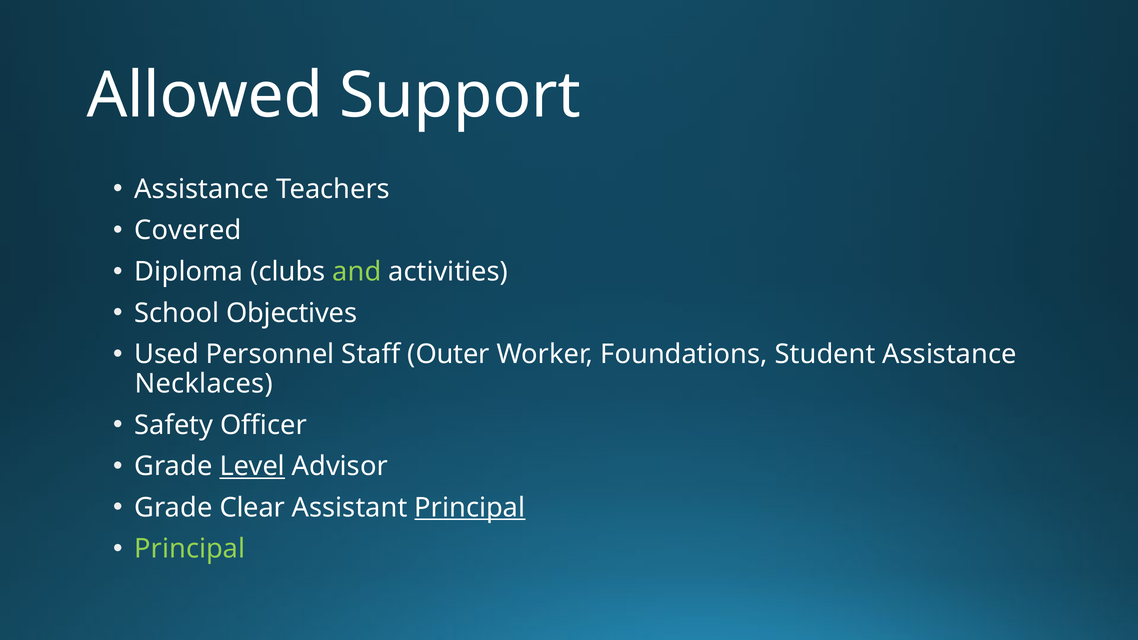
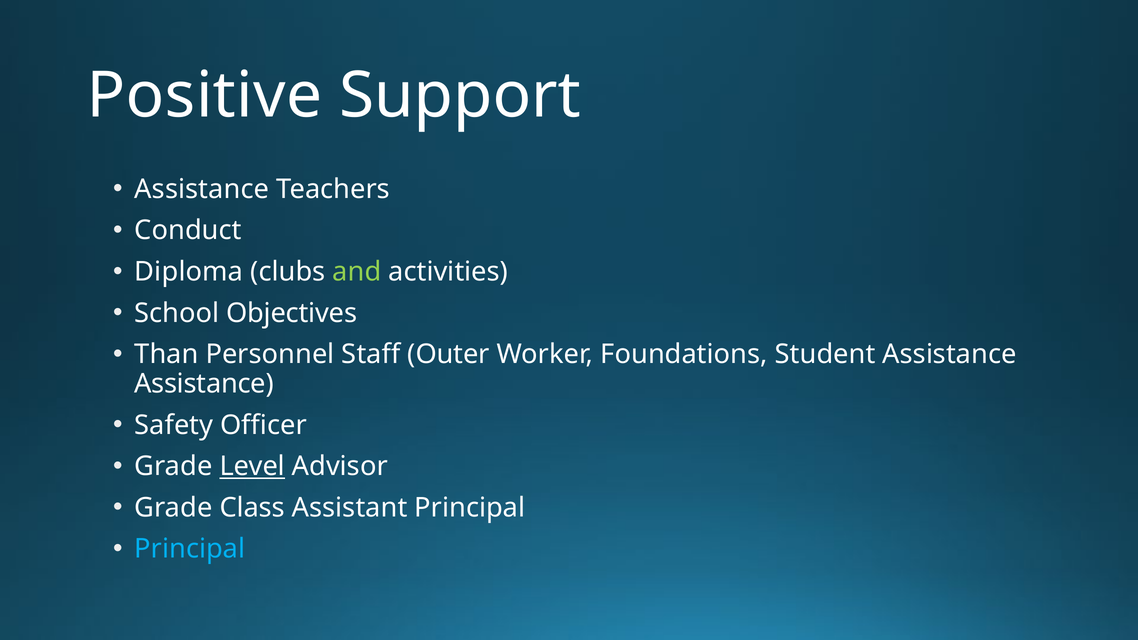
Allowed: Allowed -> Positive (205, 96)
Covered: Covered -> Conduct (188, 231)
Used: Used -> Than (166, 354)
Necklaces: Necklaces -> Assistance (204, 384)
Clear: Clear -> Class (252, 508)
Principal underline: present -> none (470, 508)
Principal colour: light green -> light blue (190, 549)
